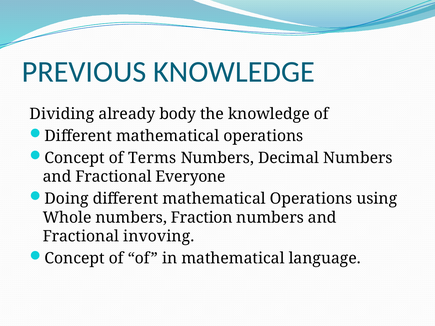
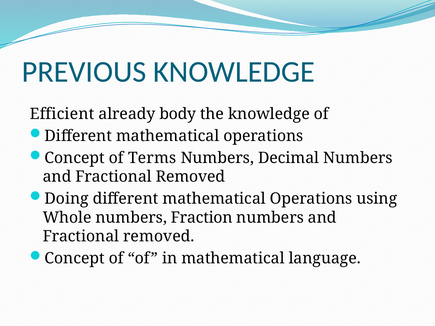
Dividing: Dividing -> Efficient (62, 114)
Everyone: Everyone -> Removed (191, 177)
invoving: invoving -> removed (159, 237)
